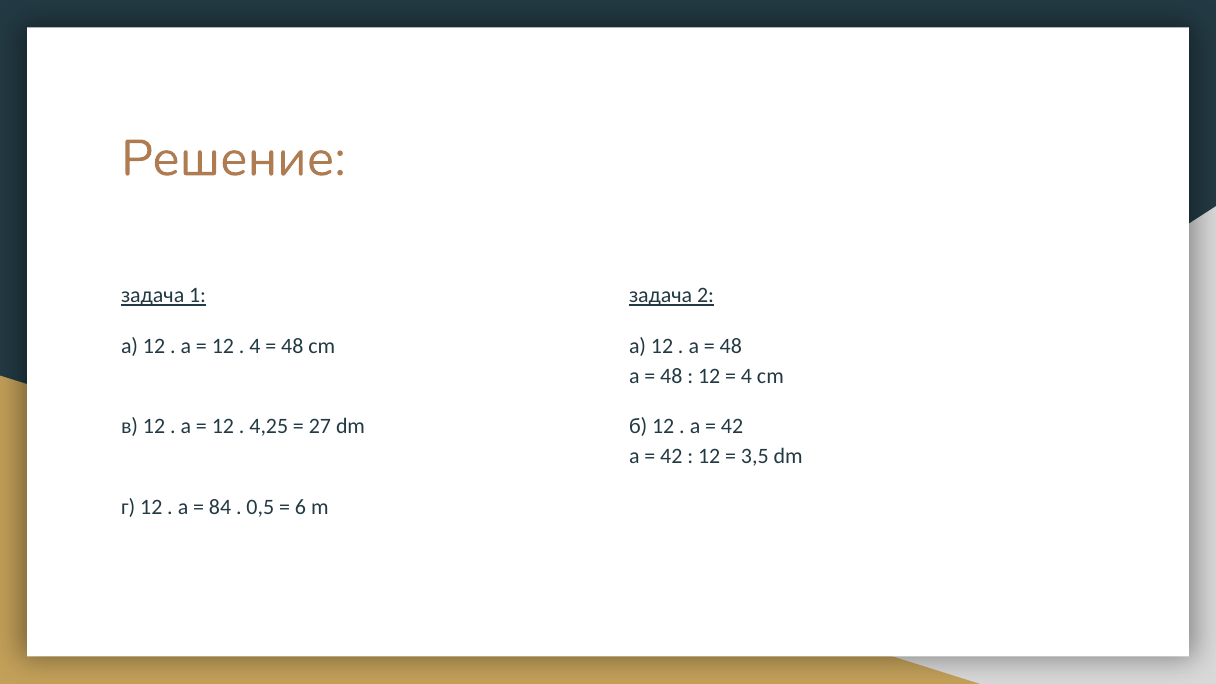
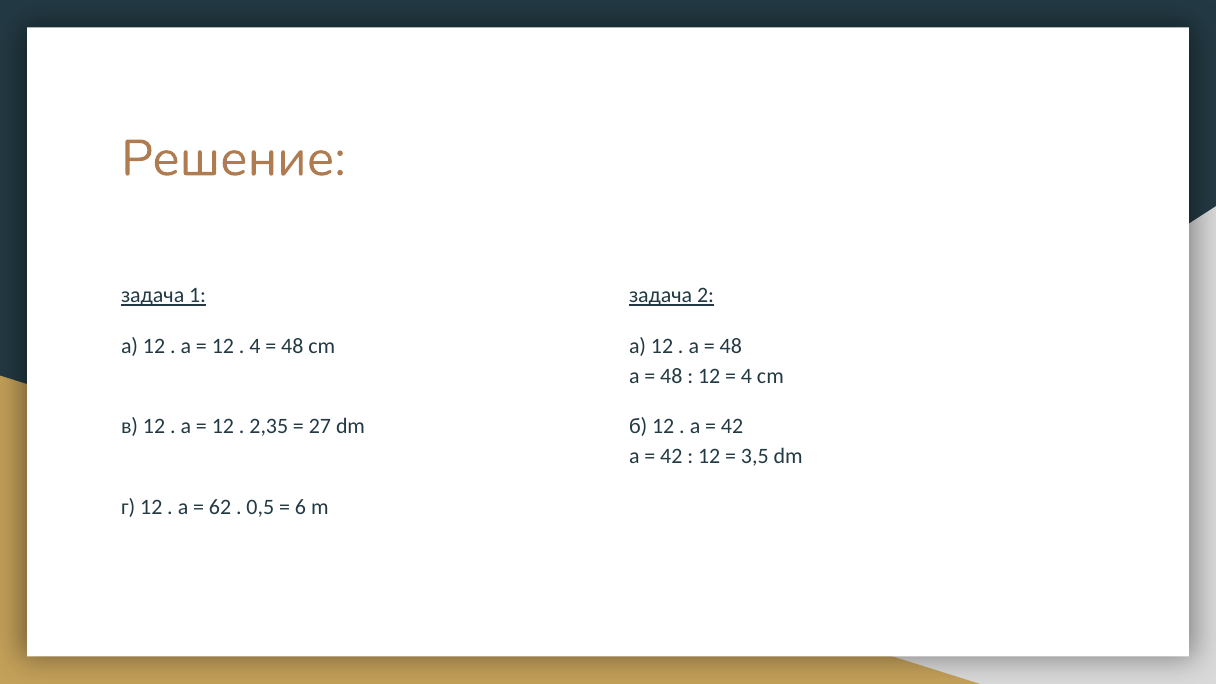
4,25: 4,25 -> 2,35 (269, 426)
84: 84 -> 62 (220, 507)
